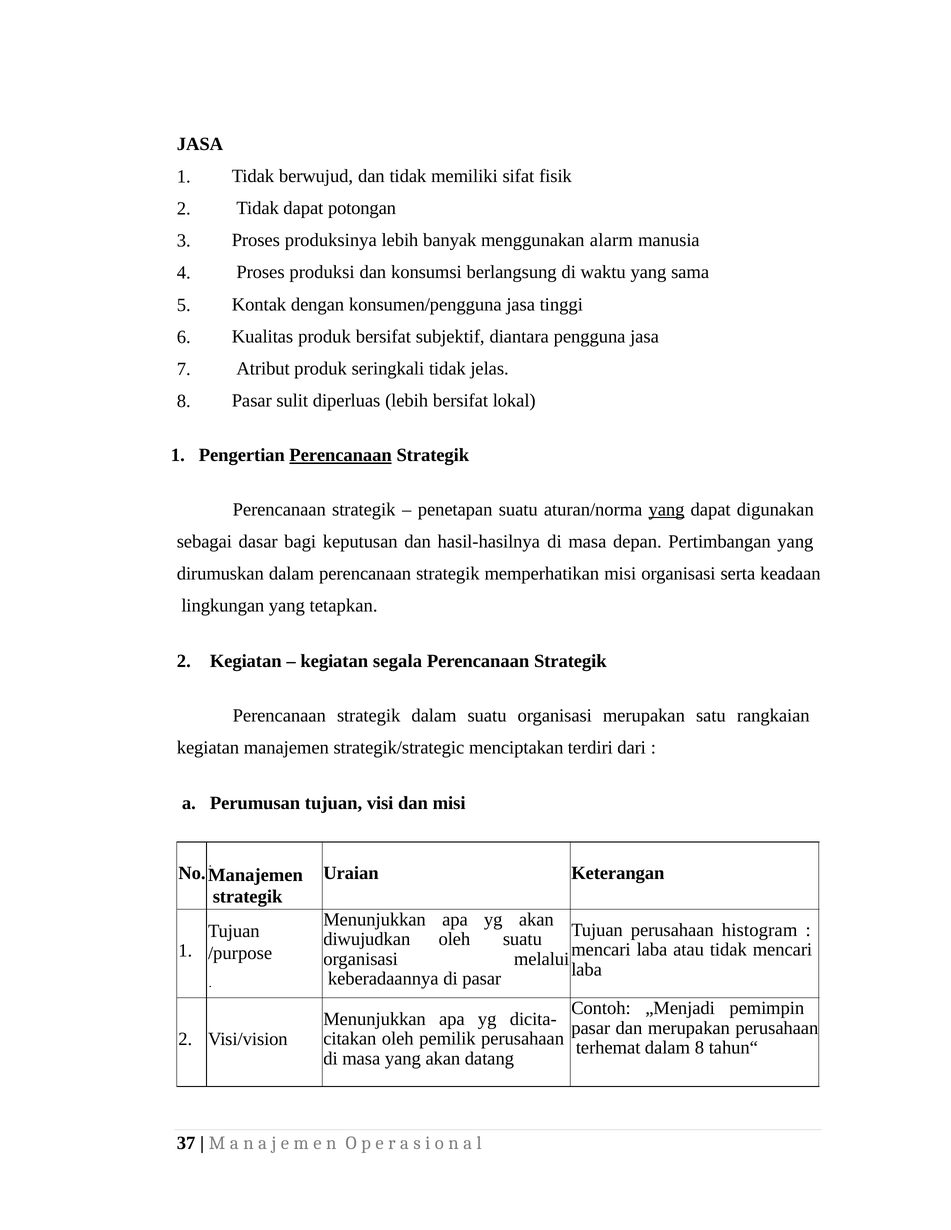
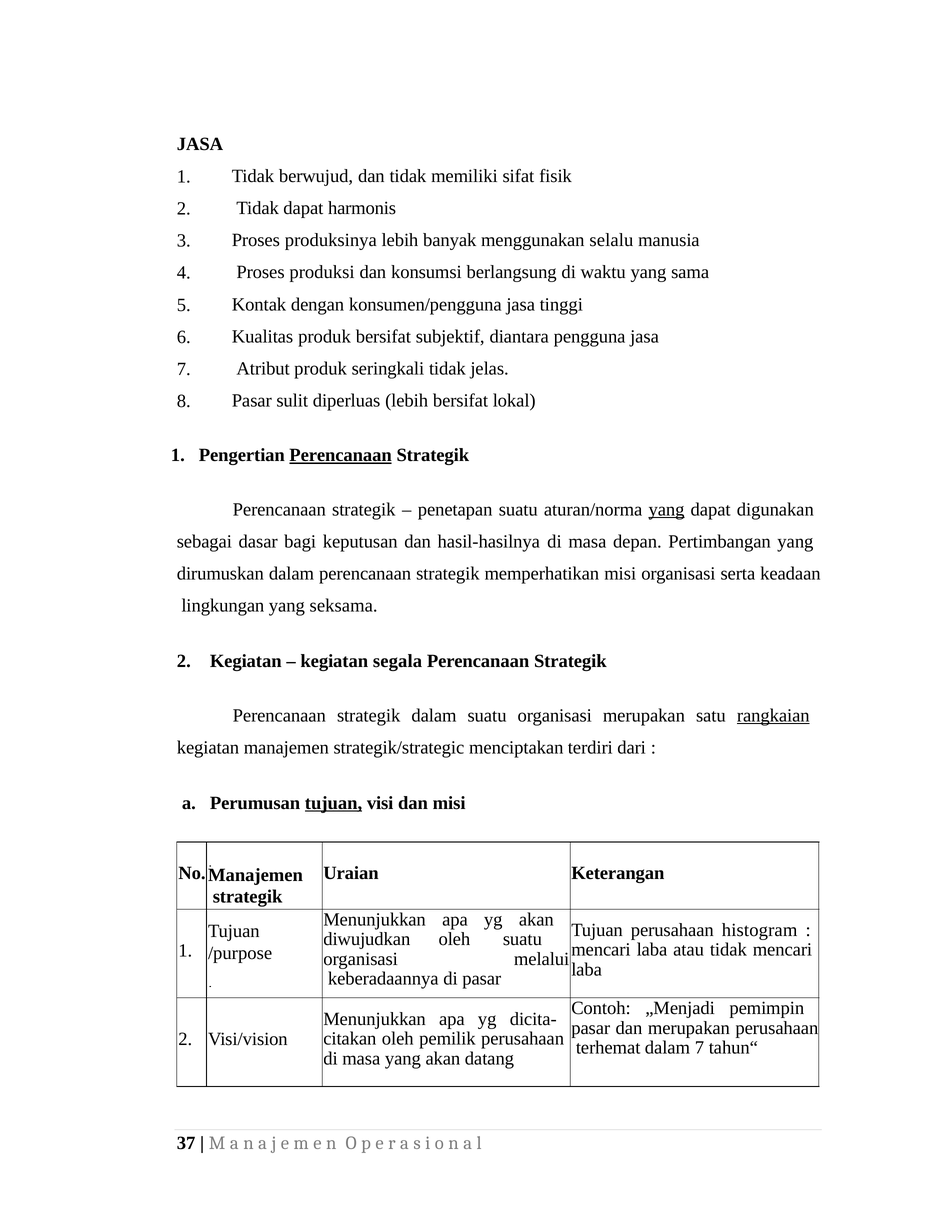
potongan: potongan -> harmonis (362, 208)
alarm: alarm -> selalu (611, 240)
tetapkan: tetapkan -> seksama (344, 606)
rangkaian underline: none -> present (773, 716)
tujuan underline: none -> present (334, 803)
dalam 8: 8 -> 7 (700, 1048)
